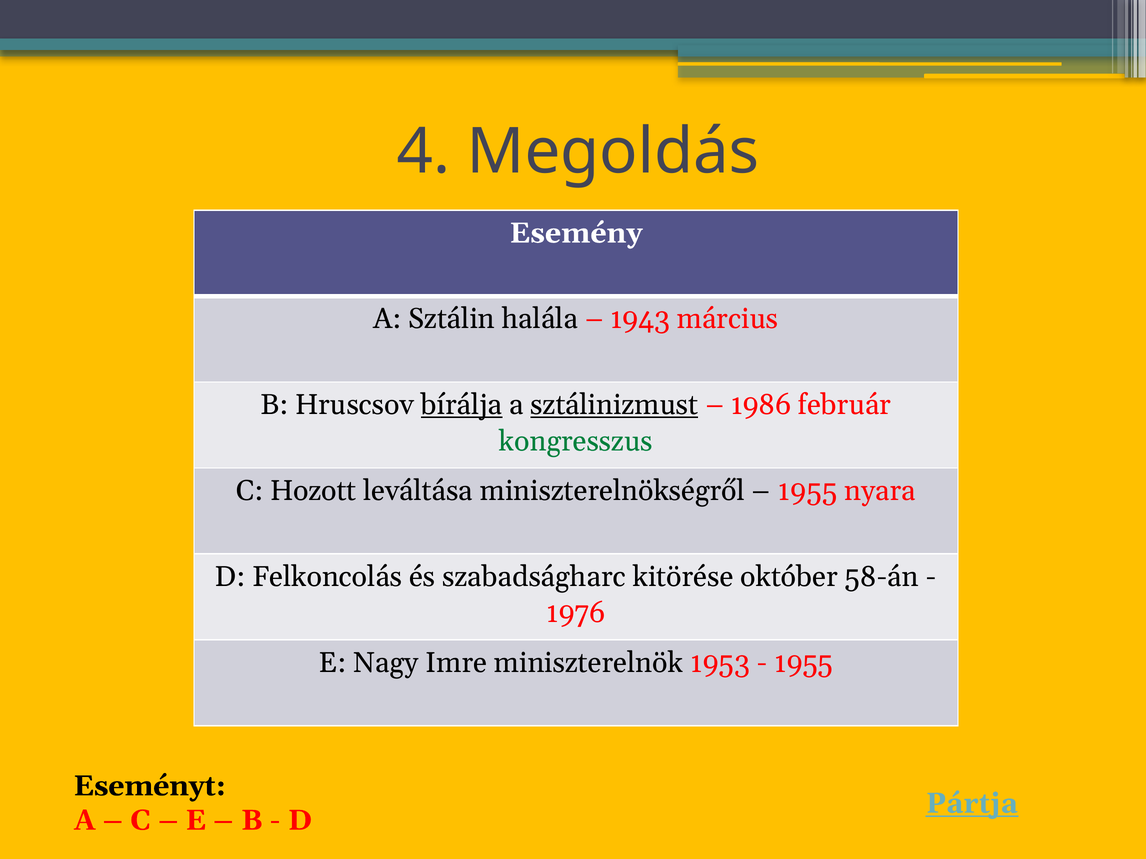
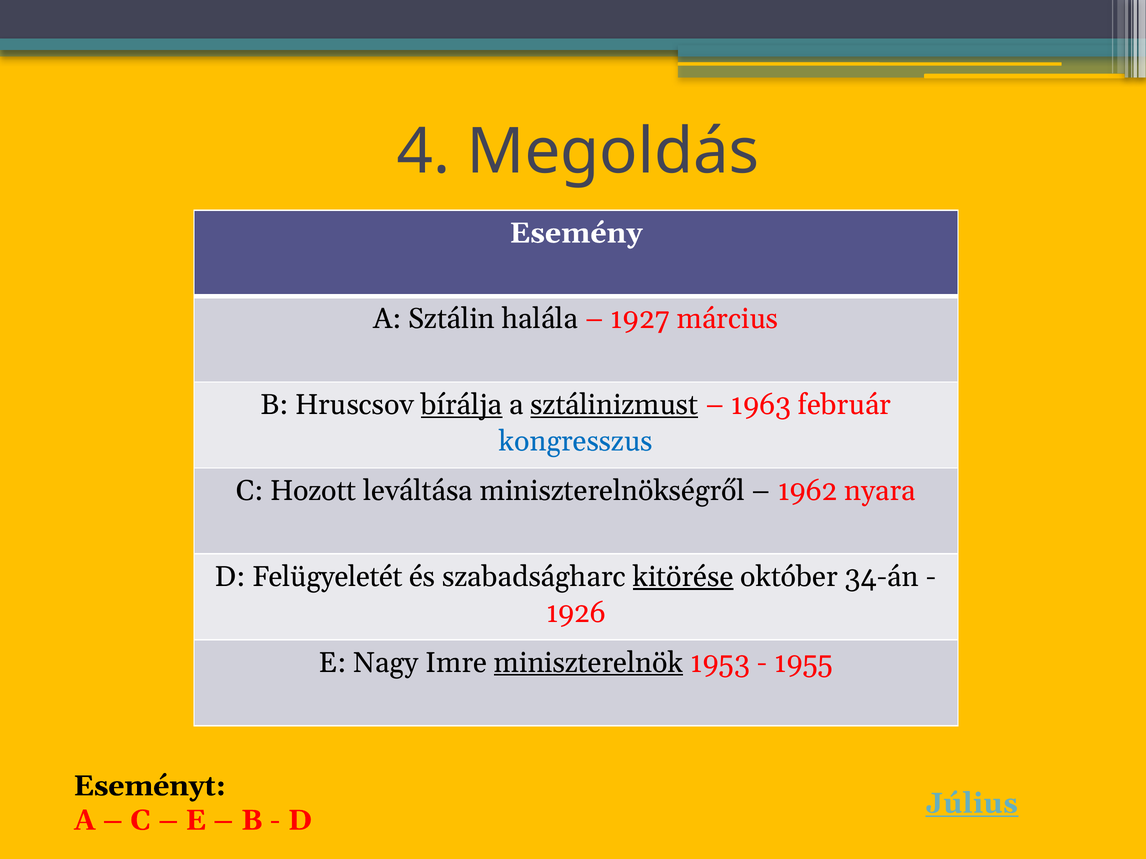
1943: 1943 -> 1927 (640, 319)
1986: 1986 -> 1963 (761, 405)
kongresszus colour: green -> blue (576, 441)
1955: 1955 -> 1962 (808, 491)
Felkoncolás: Felkoncolás -> Felügyeletét (327, 577)
kitörése underline: none -> present (683, 577)
58-án: 58-án -> 34-án (882, 577)
1976: 1976 -> 1926 (576, 613)
miniszterelnök underline: none -> present (589, 663)
Pártja: Pártja -> Július (972, 804)
